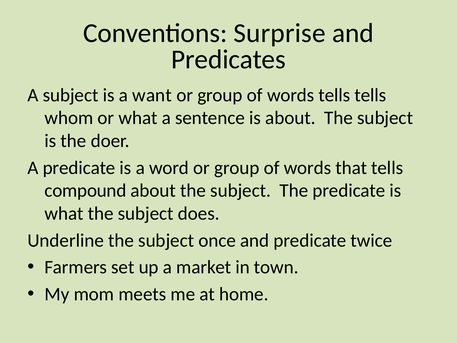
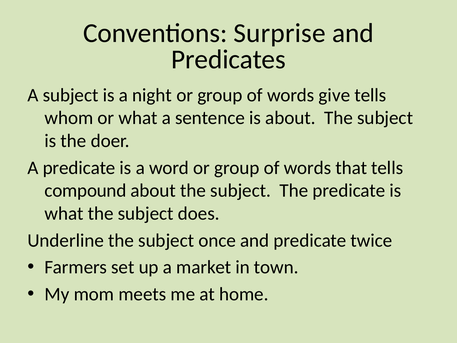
want: want -> night (152, 95)
words tells: tells -> give (334, 95)
